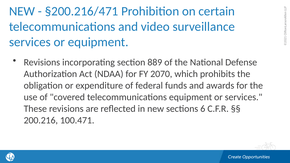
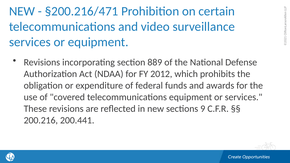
2070: 2070 -> 2012 (161, 74)
6: 6 -> 9 (203, 109)
100.471: 100.471 -> 200.441 (77, 120)
